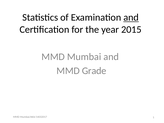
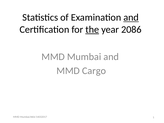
the underline: none -> present (92, 29)
2015: 2015 -> 2086 (131, 29)
Grade: Grade -> Cargo (94, 71)
